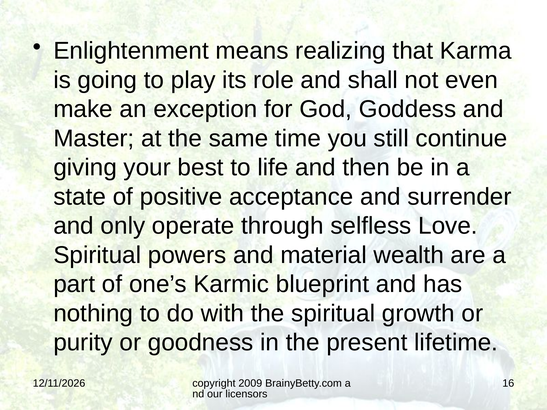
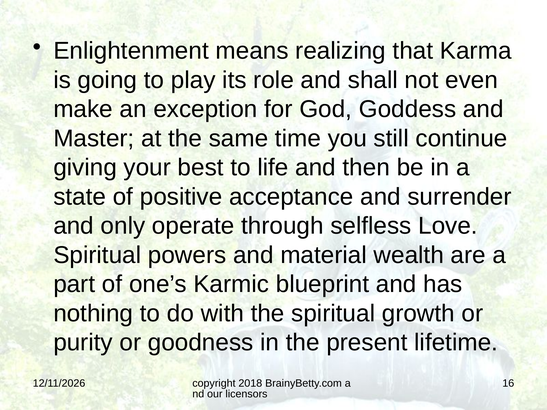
2009: 2009 -> 2018 (250, 383)
